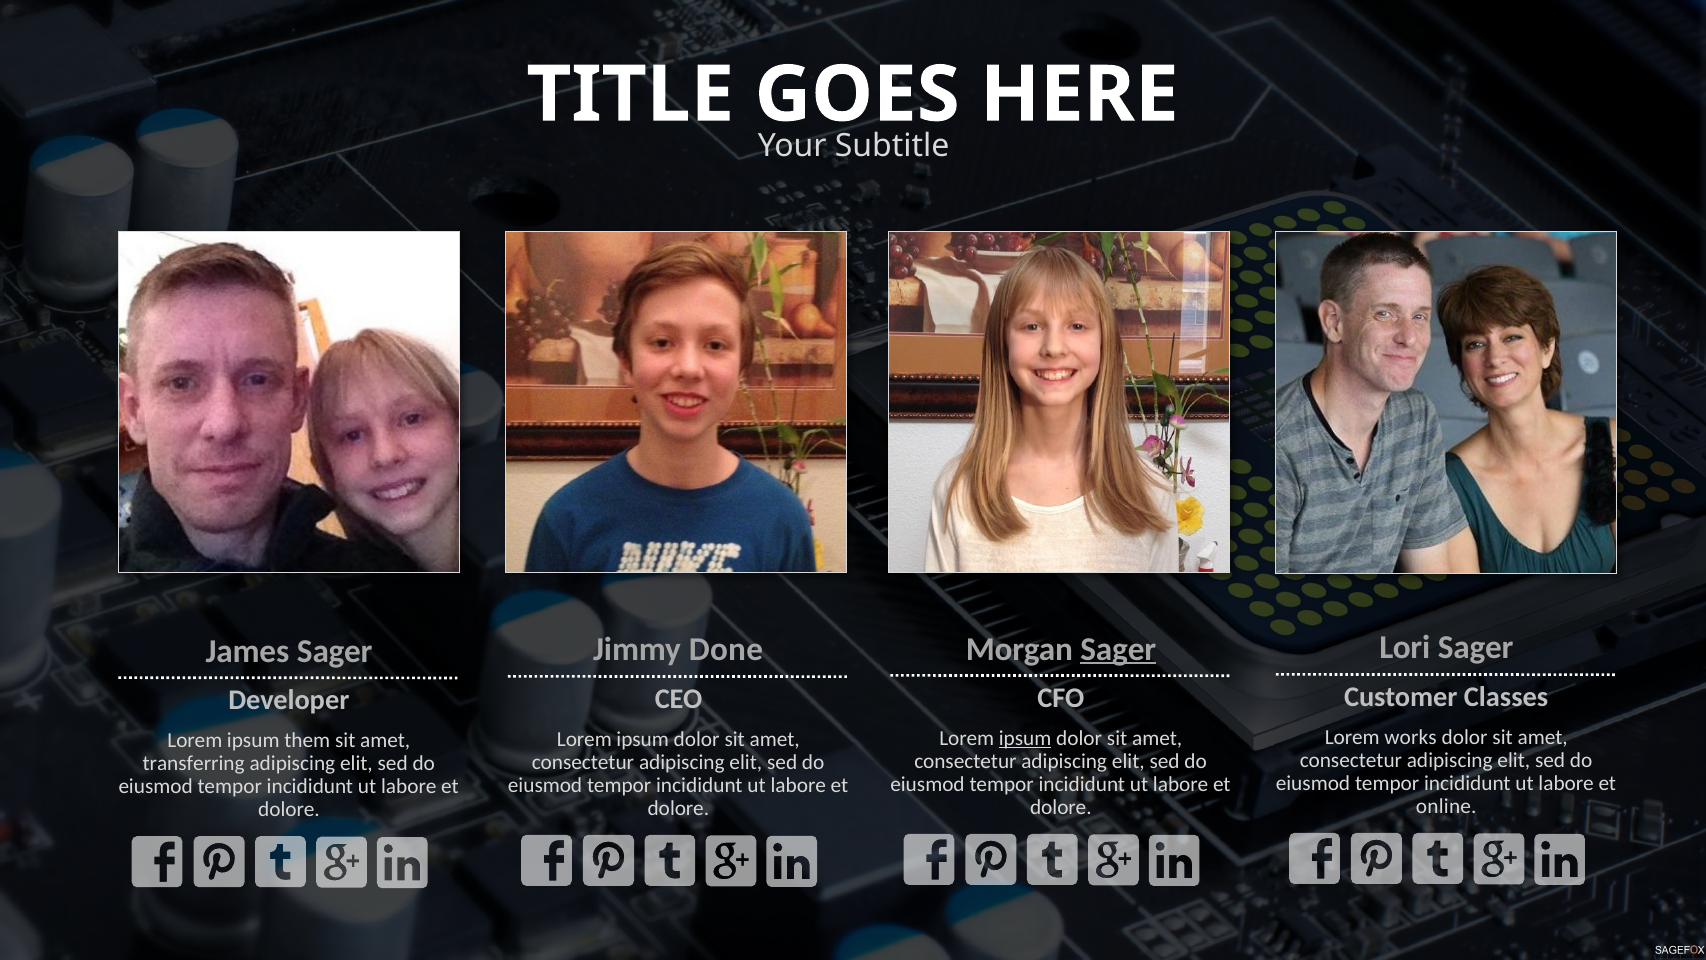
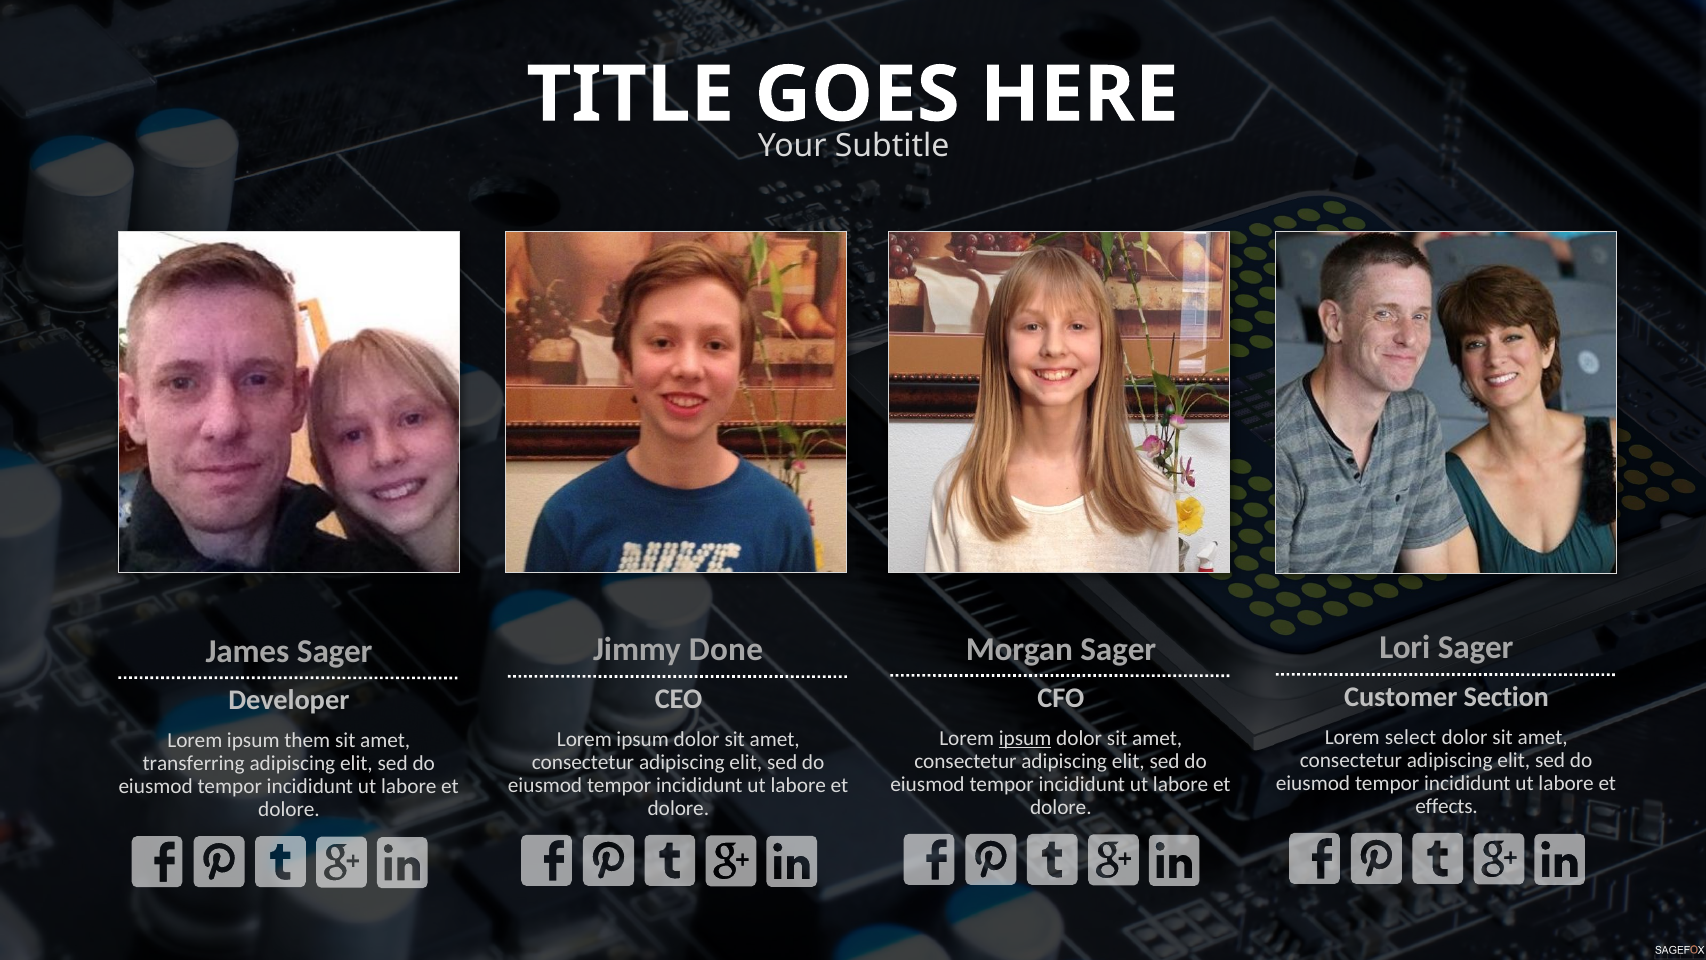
Sager underline: present -> none (1118, 649)
Classes: Classes -> Section (1506, 697)
works: works -> select (1411, 737)
online: online -> effects (1447, 806)
